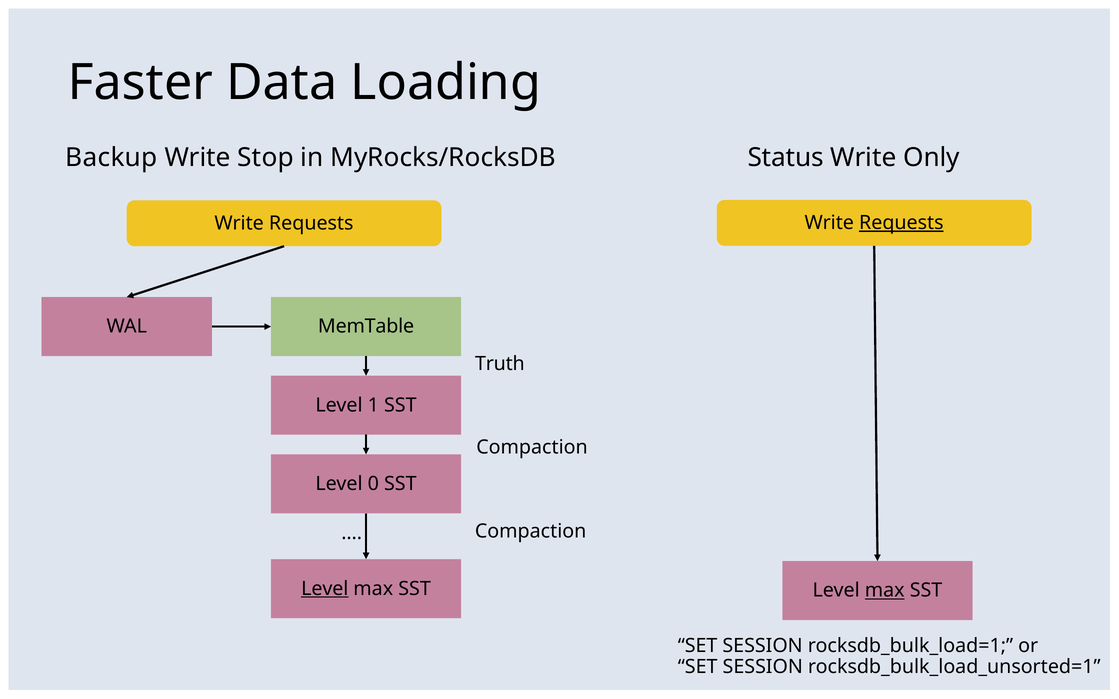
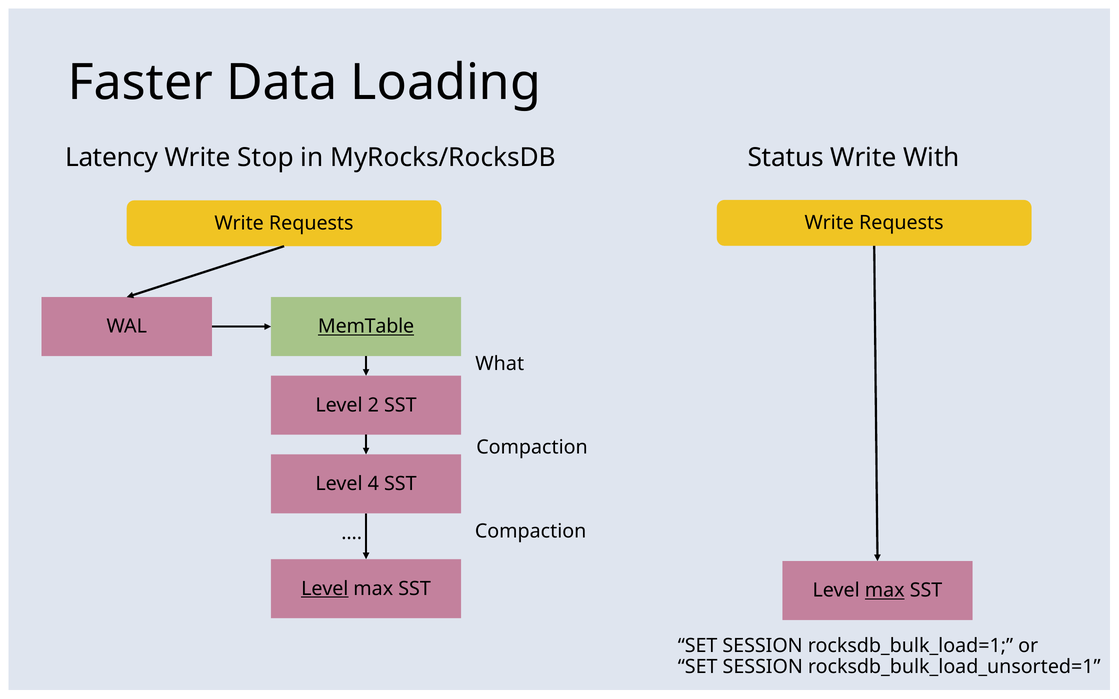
Backup: Backup -> Latency (112, 158)
Only: Only -> With (931, 158)
Requests underline: present -> none (901, 223)
MemTable underline: none -> present (366, 327)
Truth: Truth -> What (500, 364)
1: 1 -> 2 (373, 405)
0: 0 -> 4 (373, 484)
